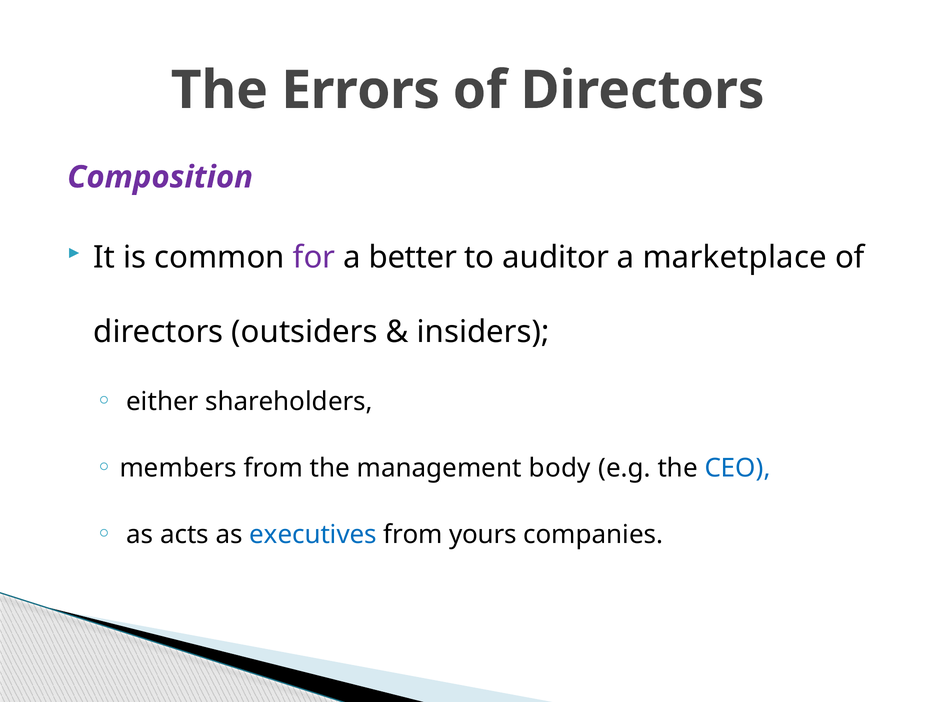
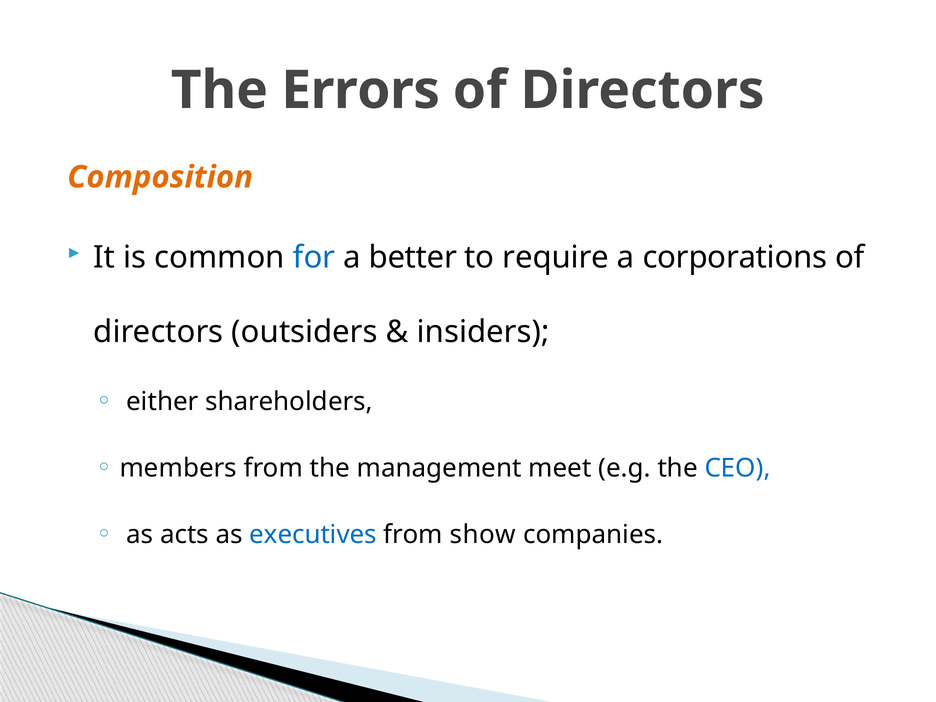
Composition colour: purple -> orange (160, 177)
for colour: purple -> blue (314, 257)
auditor: auditor -> require (556, 257)
marketplace: marketplace -> corporations (735, 257)
body: body -> meet (560, 468)
yours: yours -> show (483, 535)
